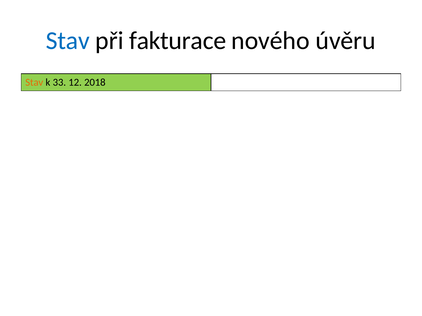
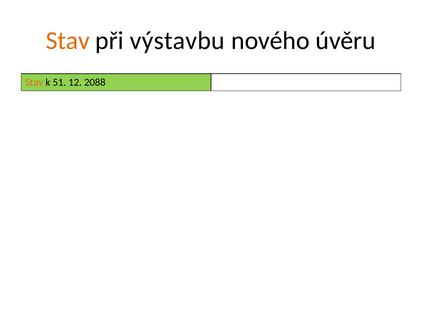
Stav colour: blue -> orange (68, 41)
fakturace: fakturace -> výstavbu (177, 41)
33: 33 -> 51 (59, 83)
2018: 2018 -> 2088 (95, 83)
